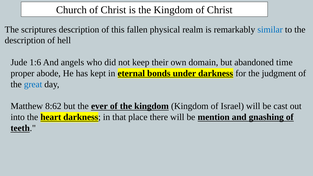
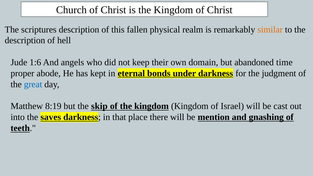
similar colour: blue -> orange (270, 30)
8:62: 8:62 -> 8:19 (53, 106)
ever: ever -> skip (99, 106)
heart: heart -> saves (51, 117)
